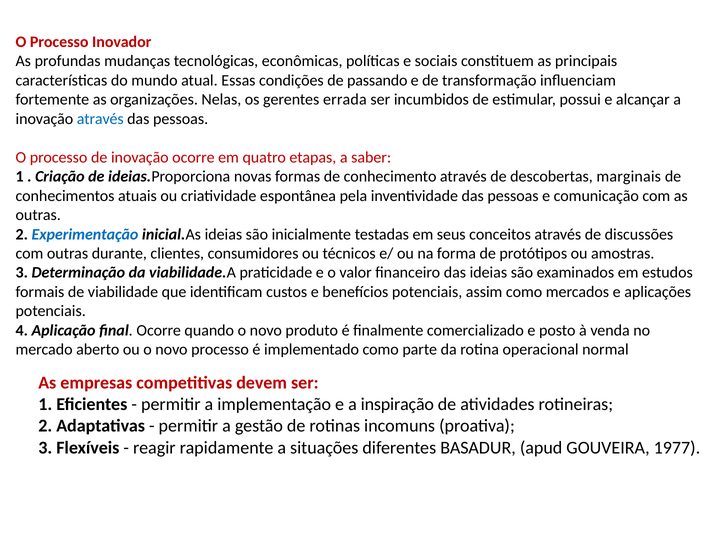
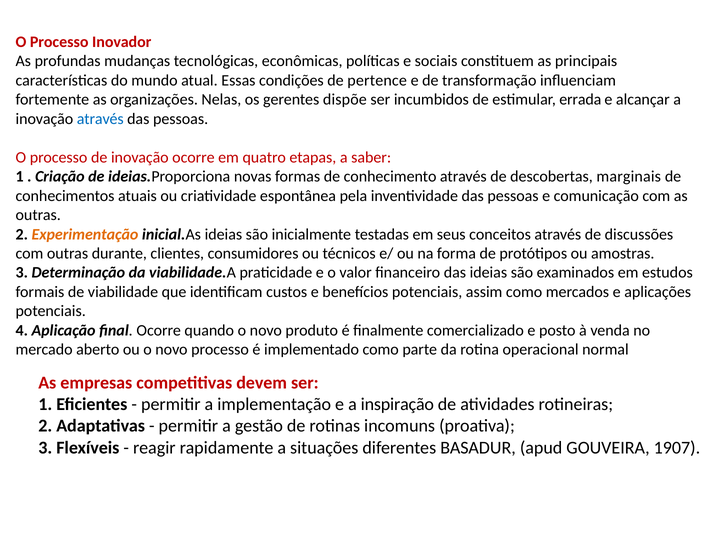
passando: passando -> pertence (377, 80)
errada: errada -> dispõe (345, 100)
possui: possui -> errada (580, 100)
Experimentação colour: blue -> orange (85, 234)
1977: 1977 -> 1907 (677, 447)
